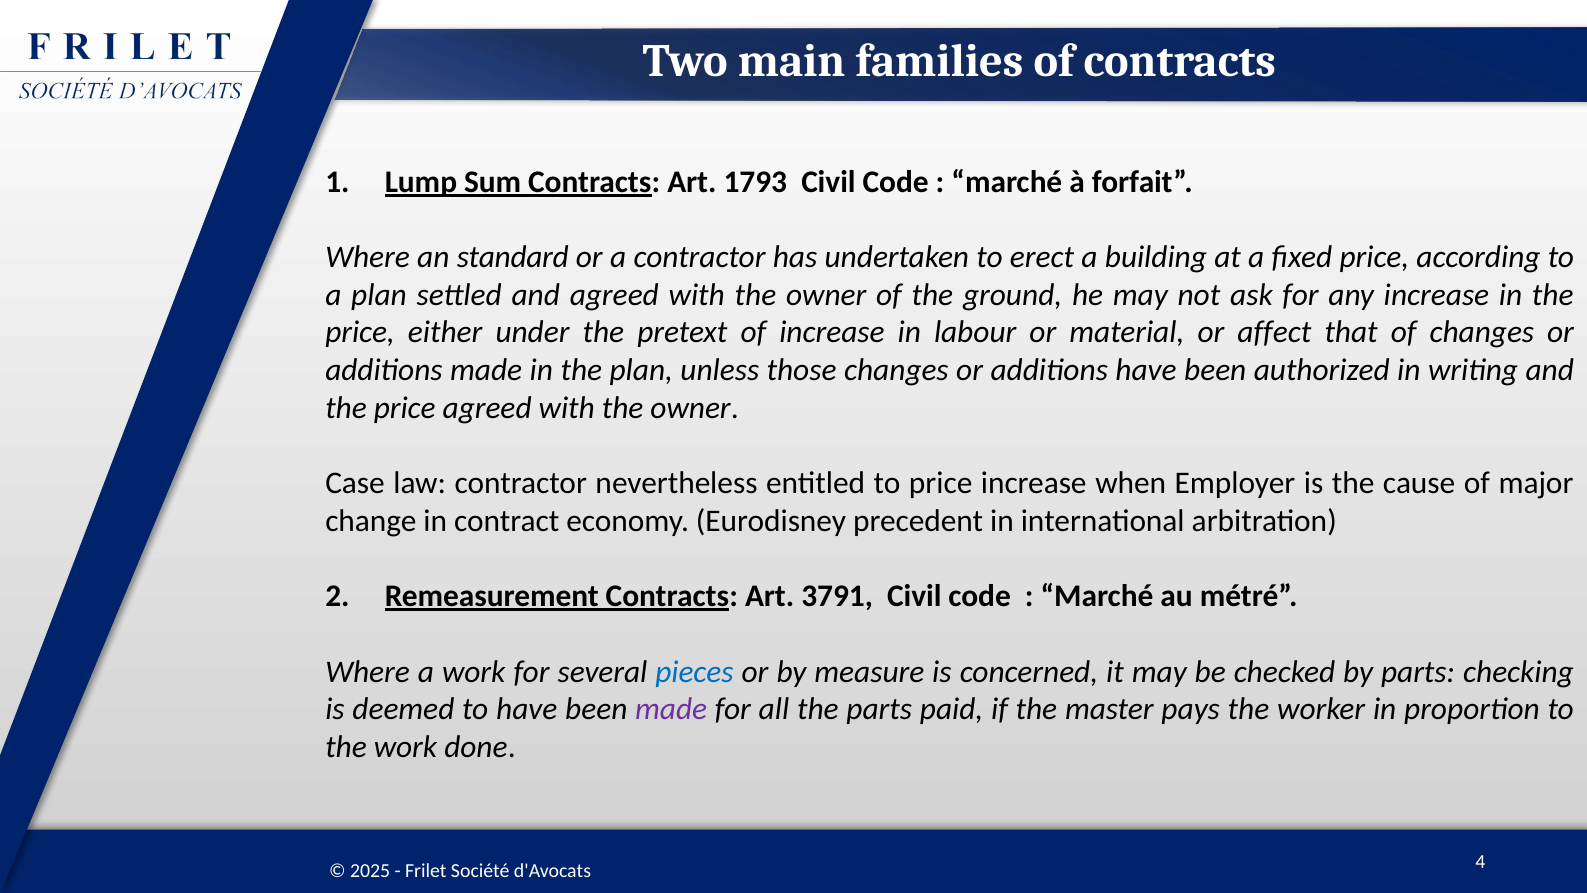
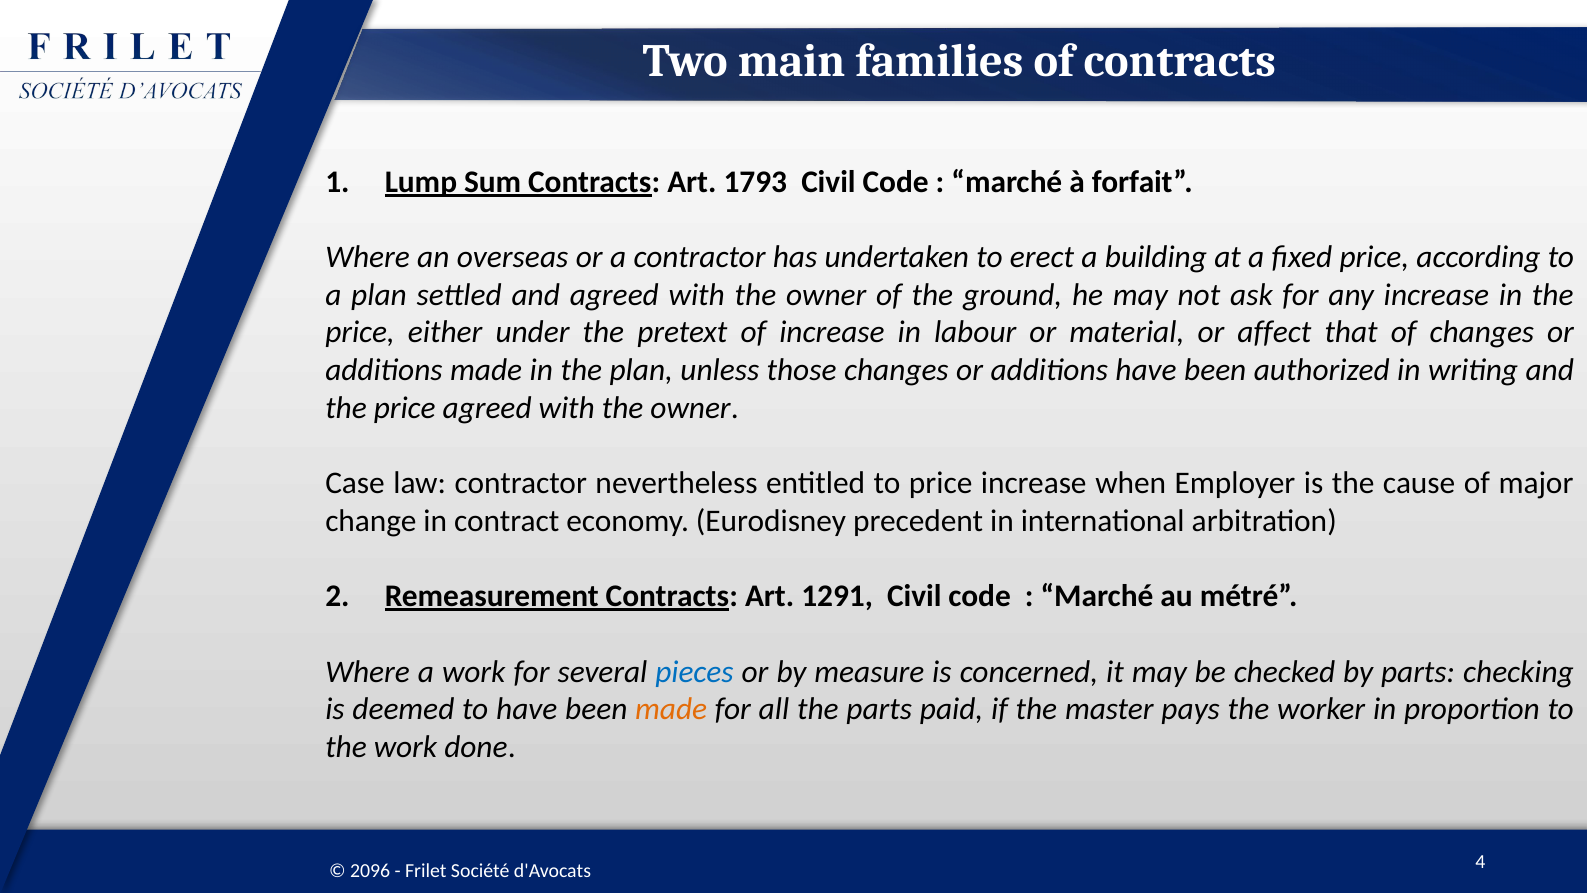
standard: standard -> overseas (513, 257)
3791: 3791 -> 1291 (837, 596)
made colour: purple -> orange (671, 709)
2025: 2025 -> 2096 (370, 870)
